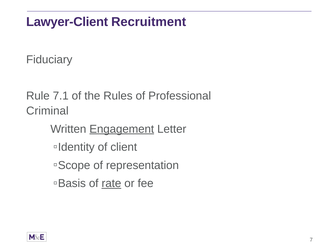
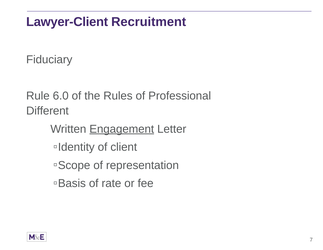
7.1: 7.1 -> 6.0 (61, 96)
Criminal: Criminal -> Different (47, 111)
rate underline: present -> none (111, 183)
